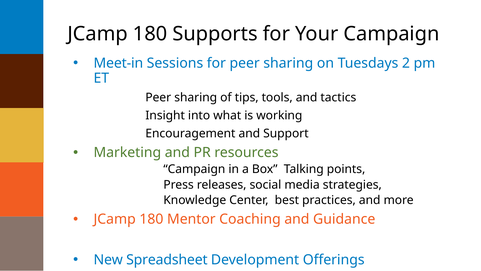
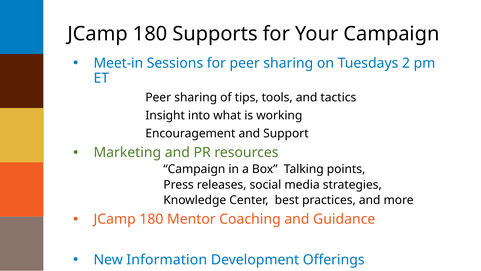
Spreadsheet: Spreadsheet -> Information (167, 259)
